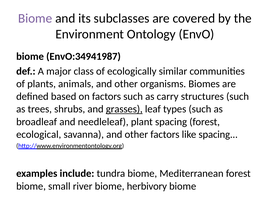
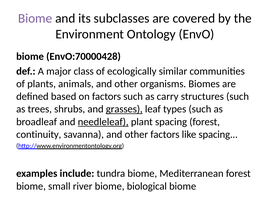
EnvO:34941987: EnvO:34941987 -> EnvO:70000428 (83, 56)
needleleaf underline: none -> present (103, 121)
ecological: ecological -> continuity (39, 134)
herbivory: herbivory -> biological (147, 186)
